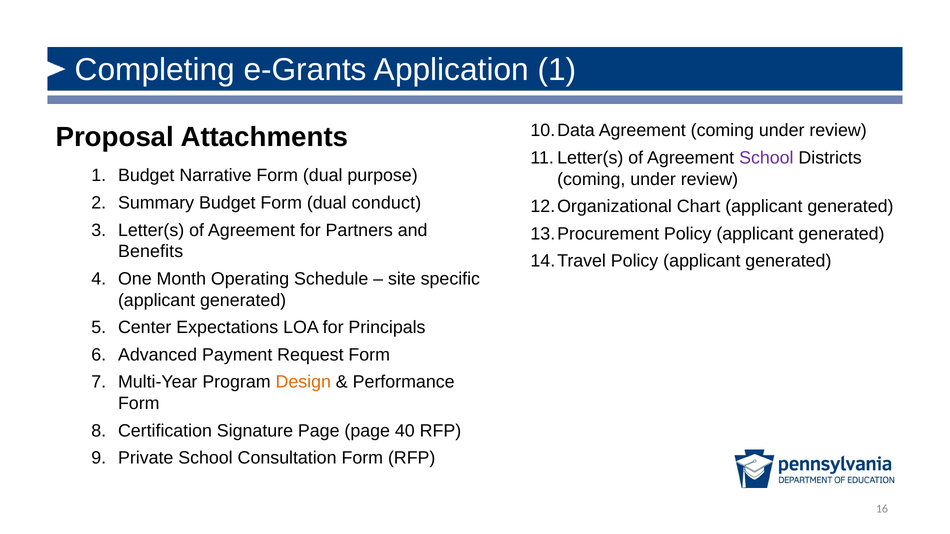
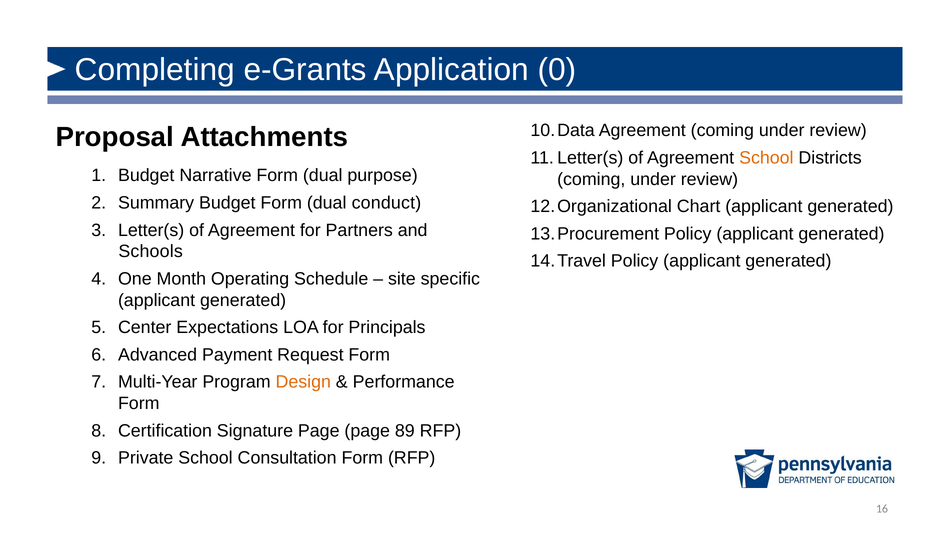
Application 1: 1 -> 0 (557, 70)
School colour: purple -> orange (766, 158)
Benefits: Benefits -> Schools (151, 252)
40: 40 -> 89 (405, 431)
